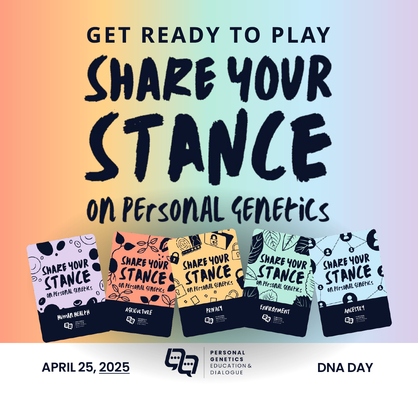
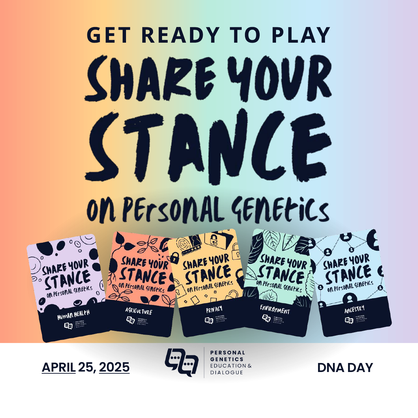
APRIL underline: none -> present (59, 368)
